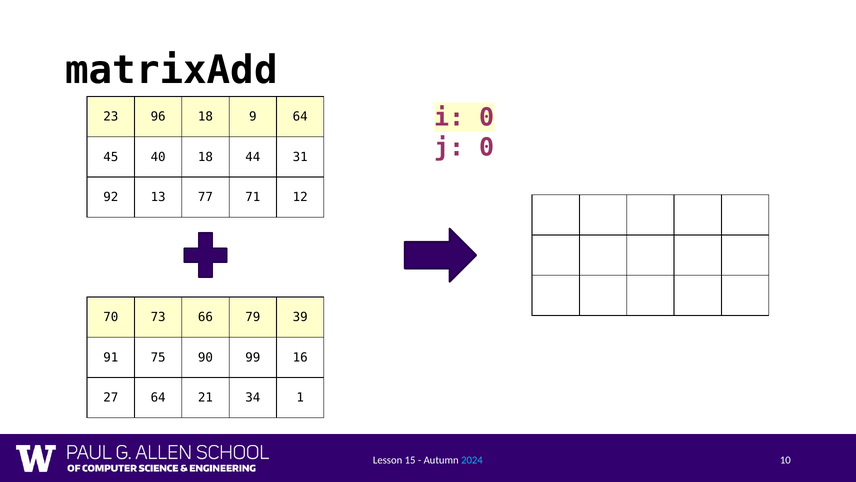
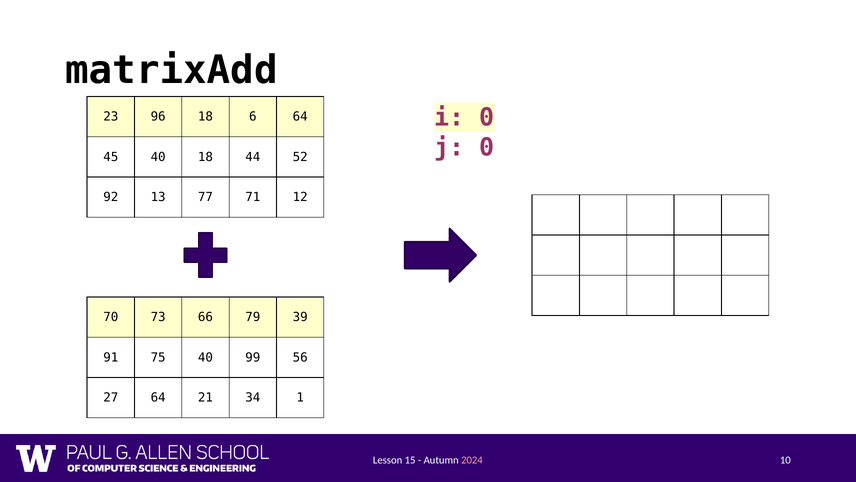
9: 9 -> 6 (253, 117)
31: 31 -> 52 (300, 157)
75 90: 90 -> 40 (205, 357)
16: 16 -> 56 (300, 357)
2024 colour: light blue -> pink (472, 460)
